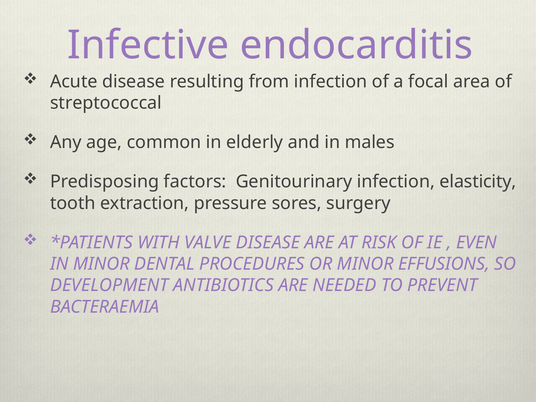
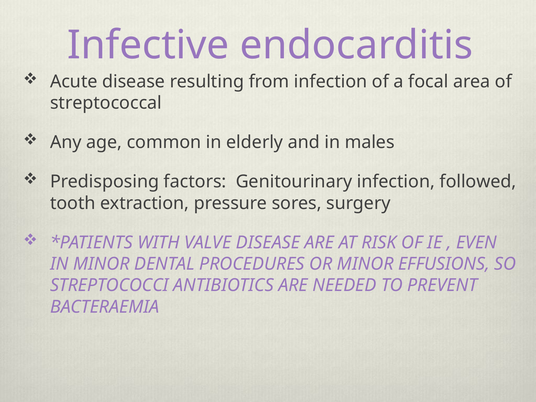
elasticity: elasticity -> followed (478, 182)
DEVELOPMENT: DEVELOPMENT -> STREPTOCOCCI (109, 285)
